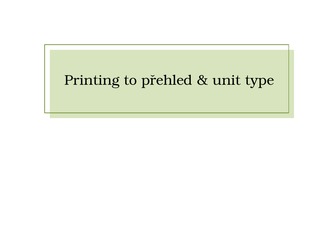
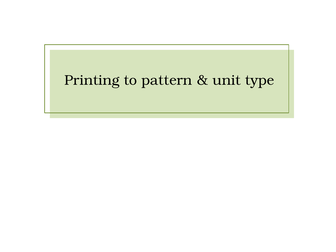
přehled: přehled -> pattern (167, 80)
